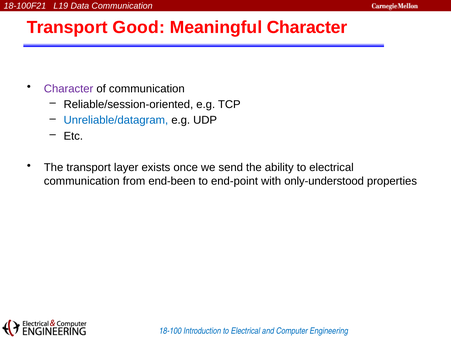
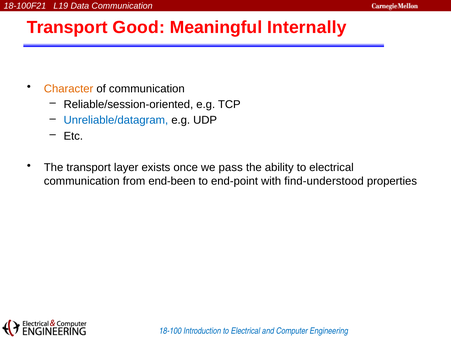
Meaningful Character: Character -> Internally (307, 28)
Character colour: purple -> orange (69, 89)
send: send -> pass (231, 168)
only-understood: only-understood -> find-understood (324, 181)
